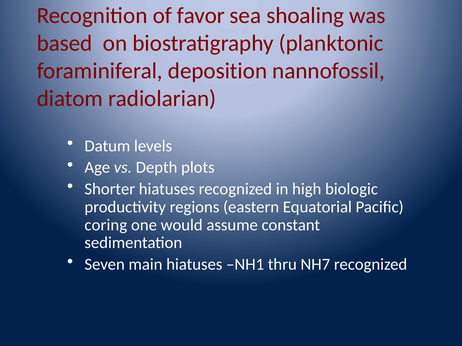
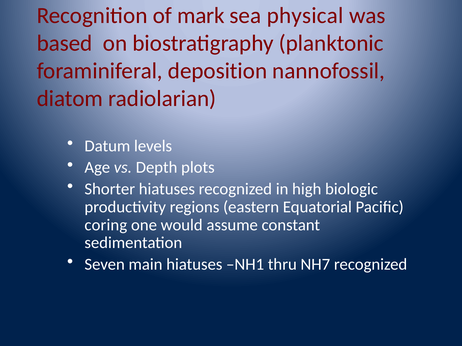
favor: favor -> mark (201, 16)
shoaling: shoaling -> physical (305, 16)
